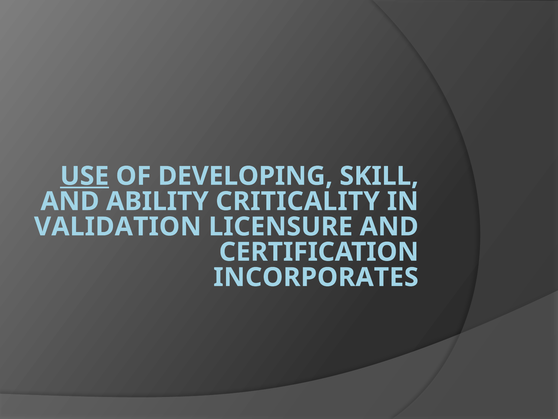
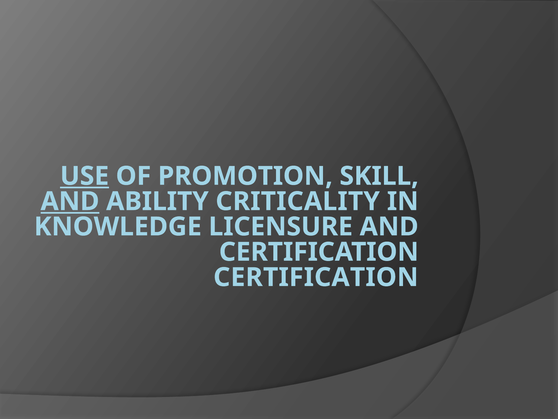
DEVELOPING: DEVELOPING -> PROMOTION (245, 176)
AND underline: none -> present (70, 201)
VALIDATION: VALIDATION -> KNOWLEDGE (118, 226)
INCORPORATES: INCORPORATES -> CERTIFICATION (316, 277)
